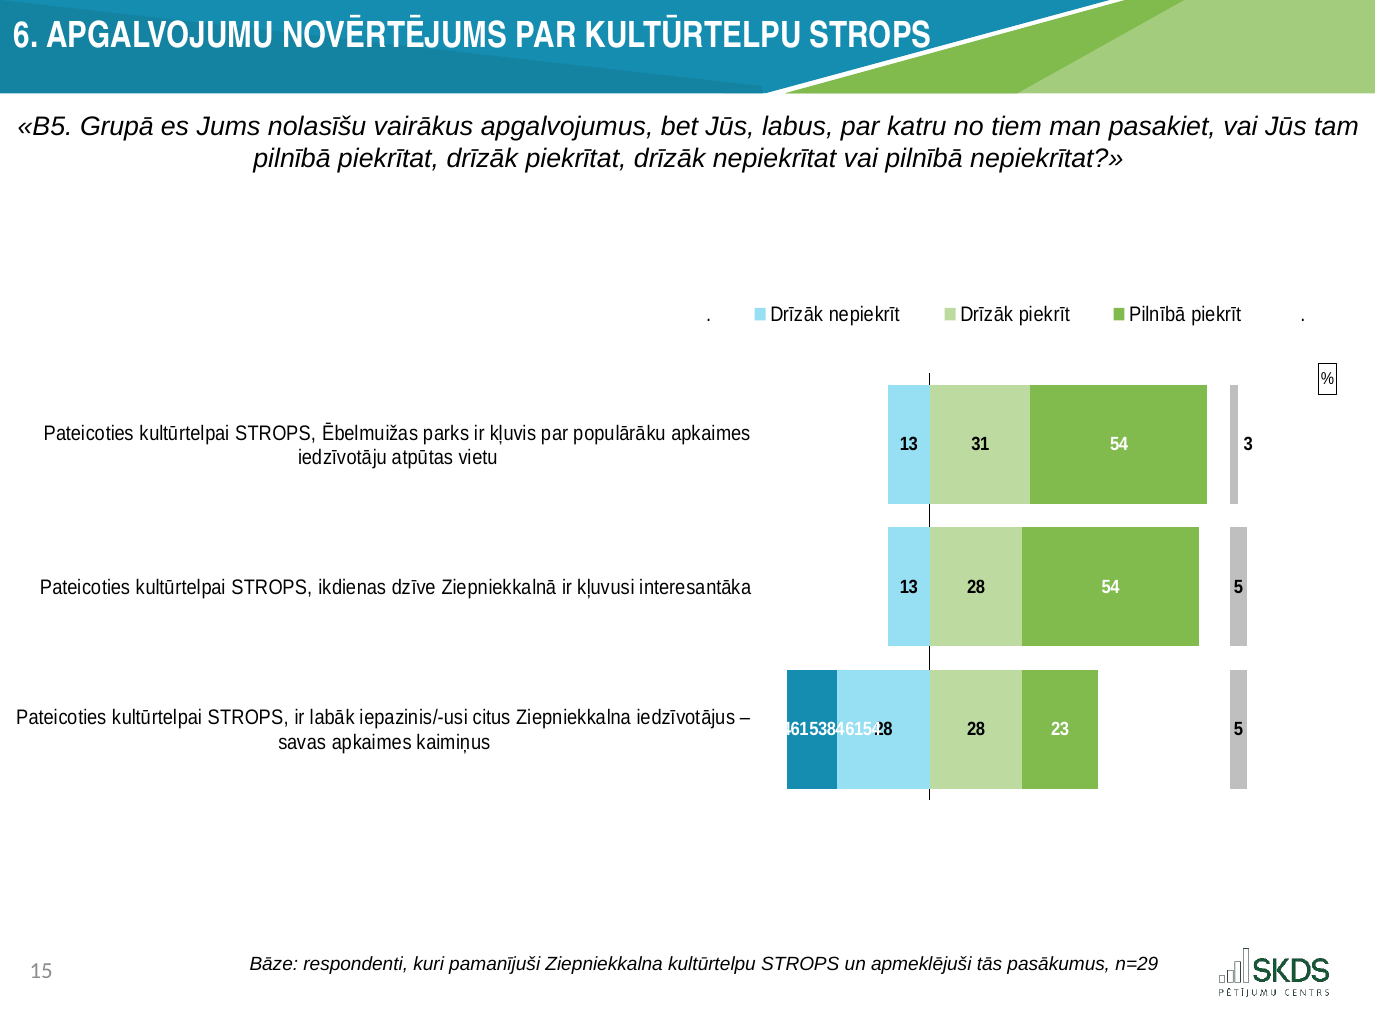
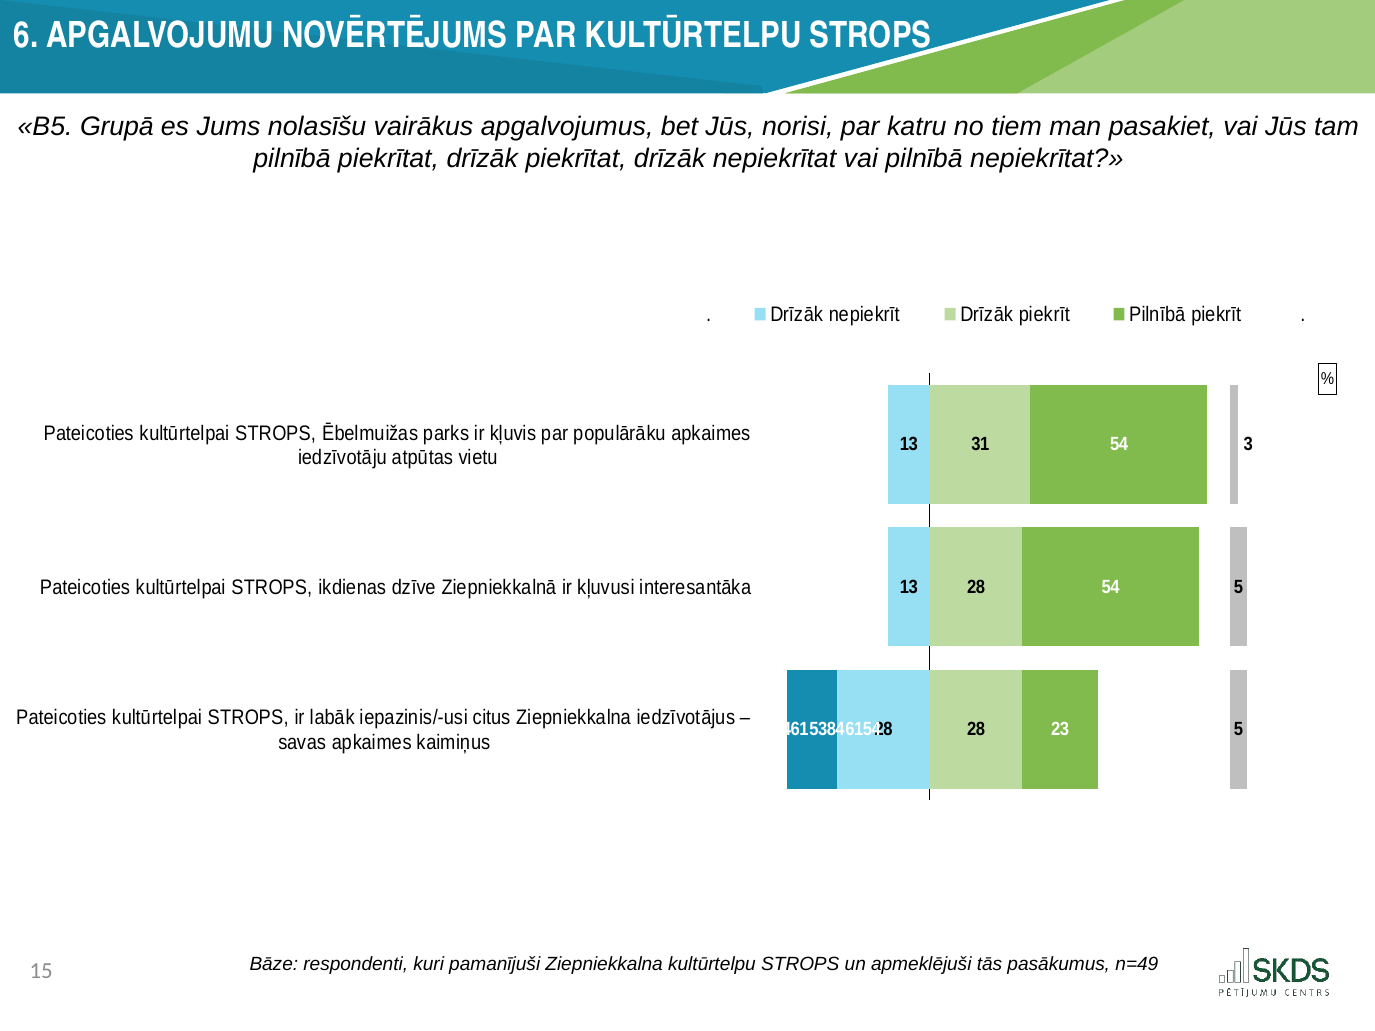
labus: labus -> norisi (798, 126)
n=29: n=29 -> n=49 (1137, 964)
